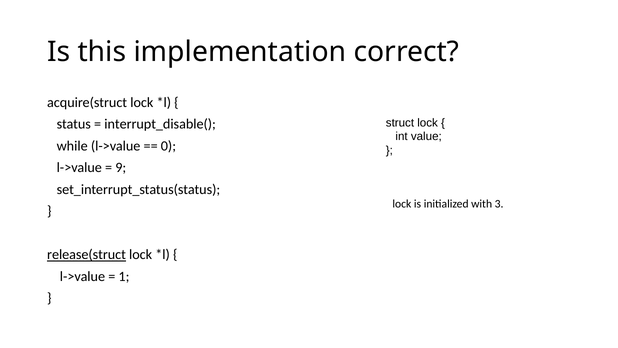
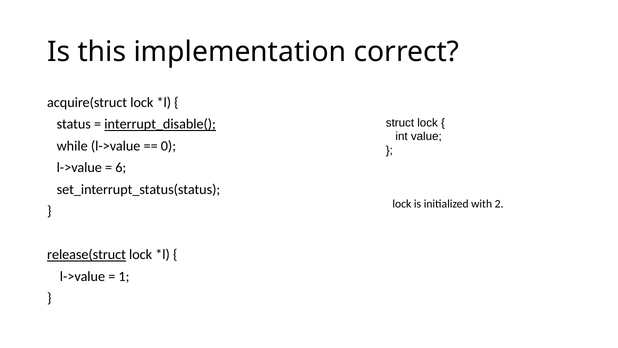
interrupt_disable( underline: none -> present (160, 124)
9: 9 -> 6 (121, 168)
3: 3 -> 2 (499, 204)
